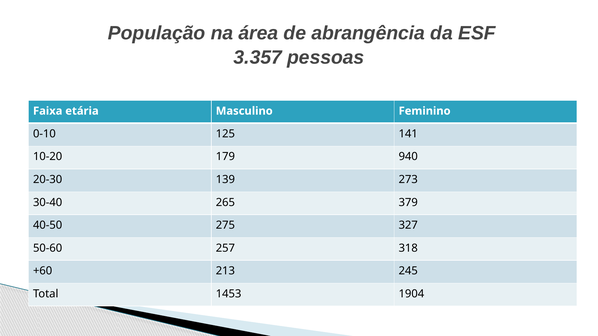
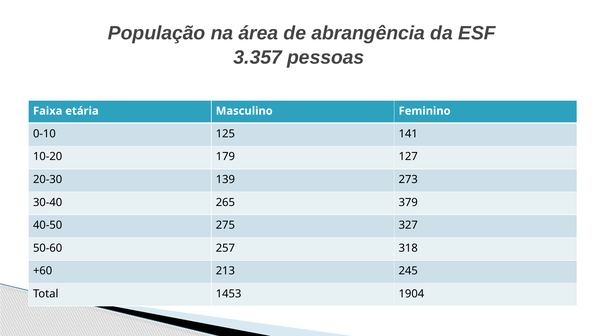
940: 940 -> 127 (408, 157)
